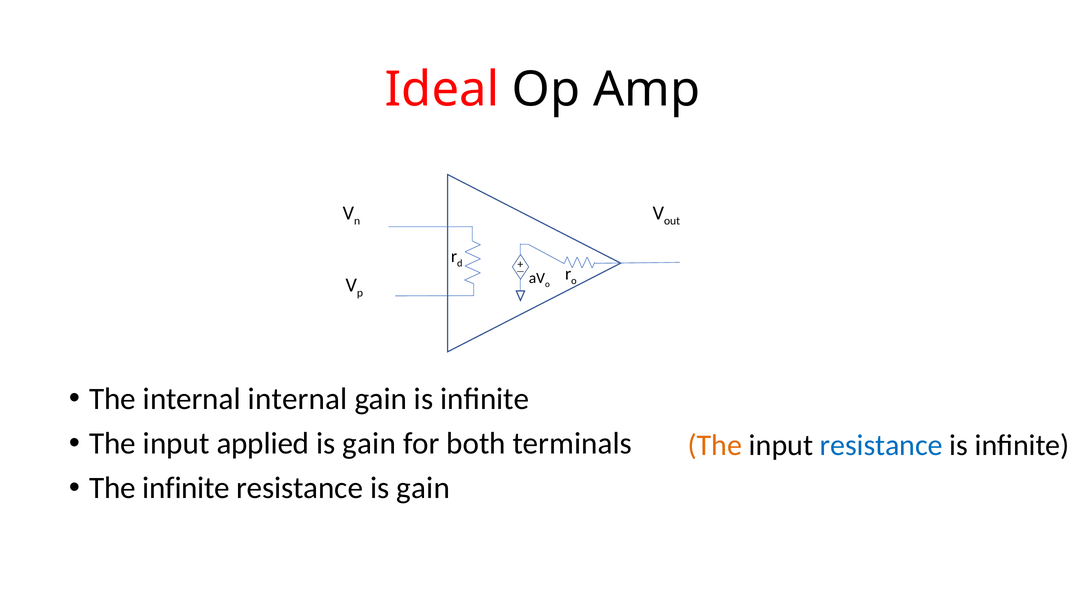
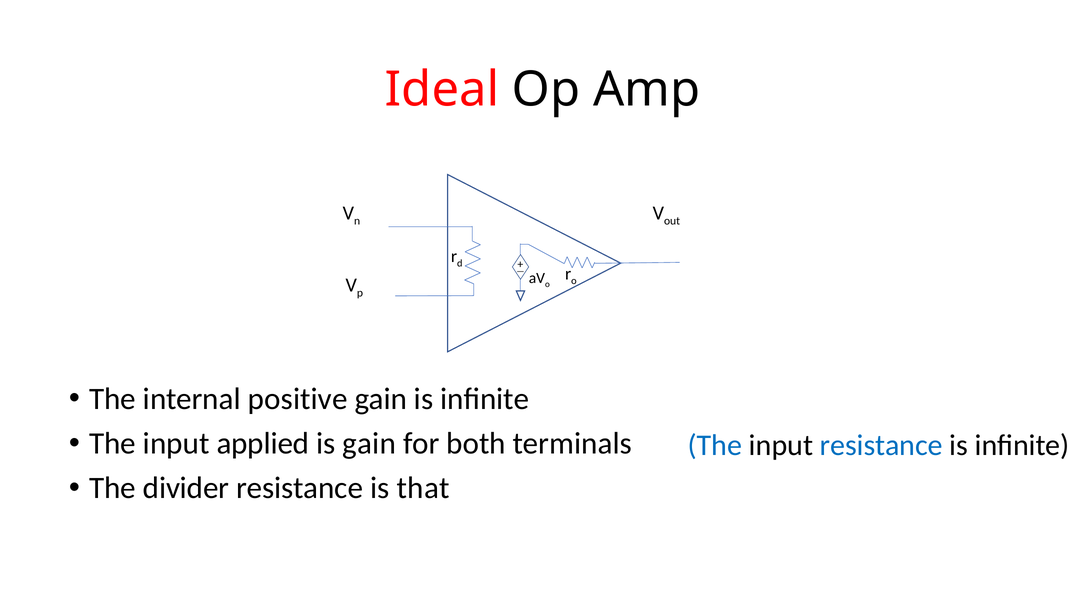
internal internal: internal -> positive (298, 399)
The colour: orange -> blue (715, 446)
The infinite: infinite -> divider (186, 489)
resistance is gain: gain -> that (423, 489)
